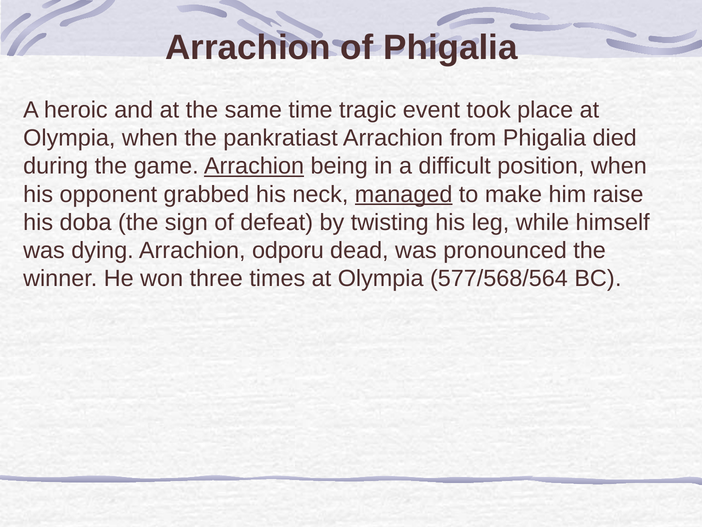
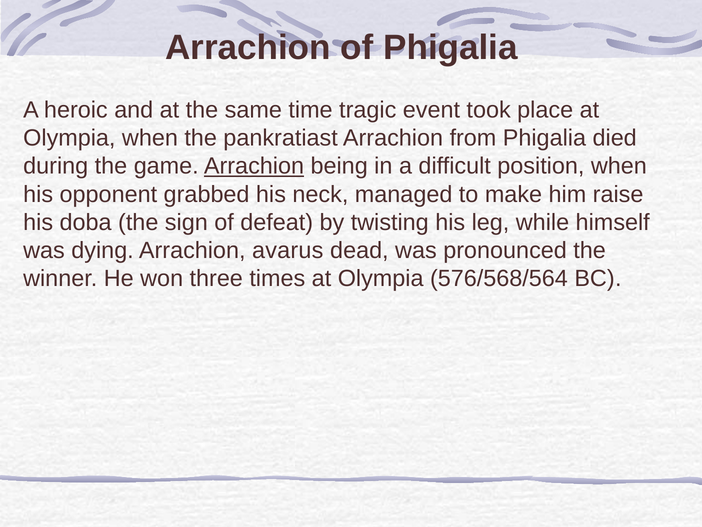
managed underline: present -> none (404, 194)
odporu: odporu -> avarus (288, 250)
577/568/564: 577/568/564 -> 576/568/564 (499, 278)
